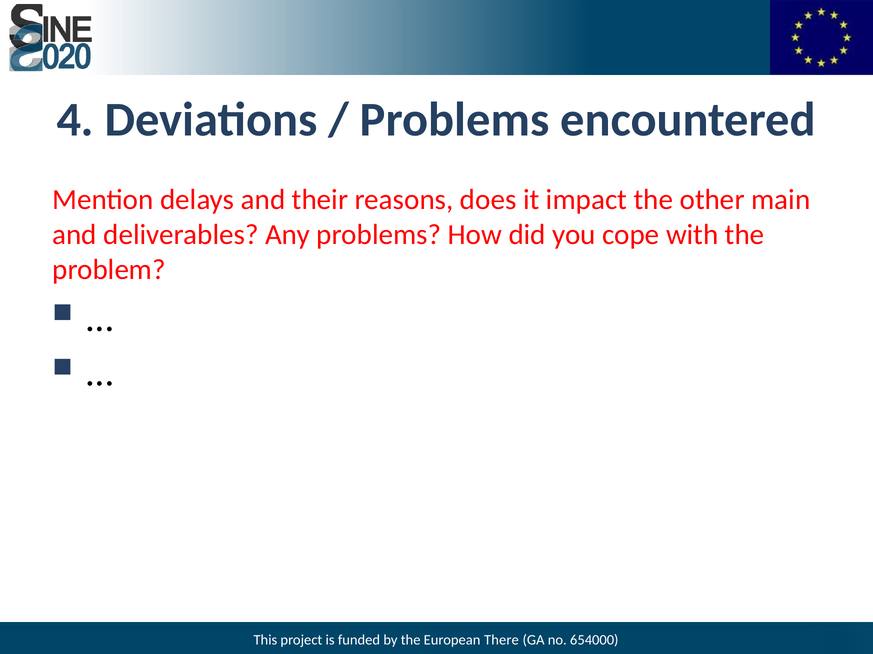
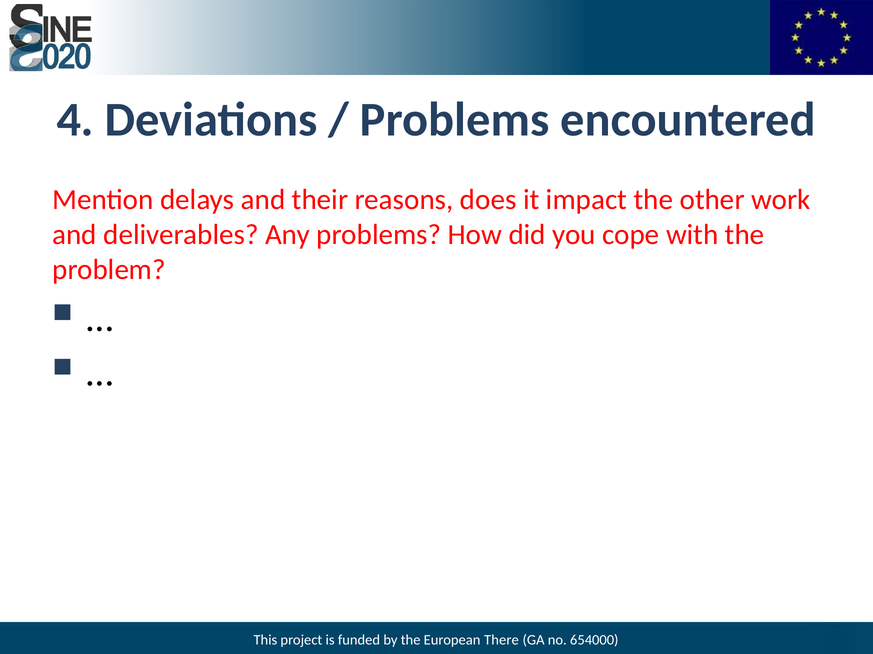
main: main -> work (781, 200)
